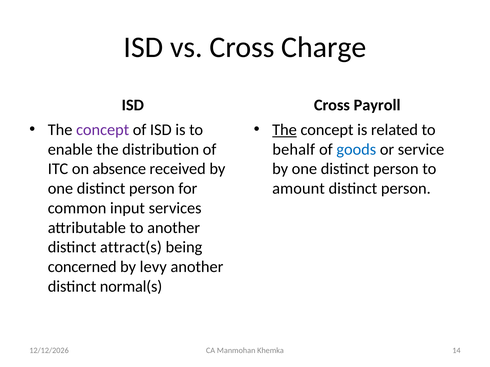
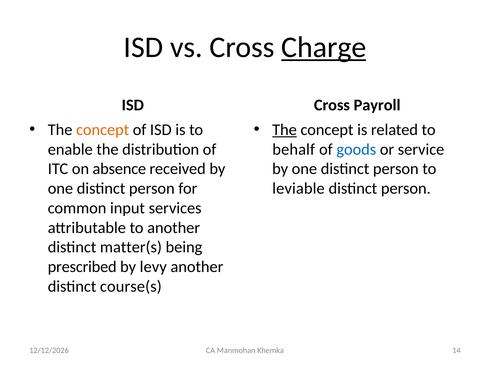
Charge underline: none -> present (324, 47)
concept colour: purple -> orange (103, 130)
amount: amount -> leviable (299, 189)
attract(s: attract(s -> matter(s (131, 248)
concerned: concerned -> prescribed (82, 267)
normal(s: normal(s -> course(s (131, 287)
